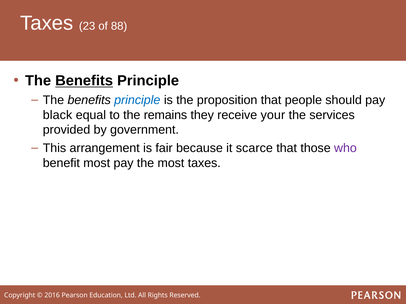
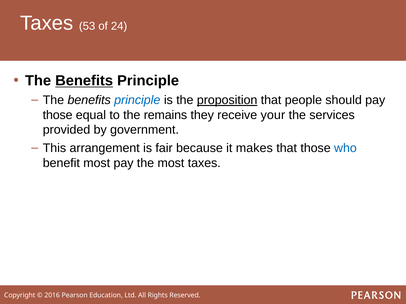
23: 23 -> 53 (87, 26)
88: 88 -> 24 (119, 26)
proposition underline: none -> present (227, 100)
black: black -> those (58, 115)
scarce: scarce -> makes (254, 148)
who colour: purple -> blue (345, 148)
